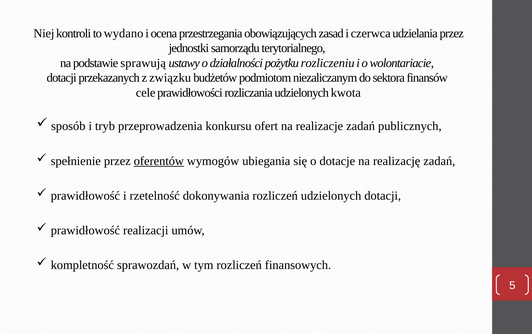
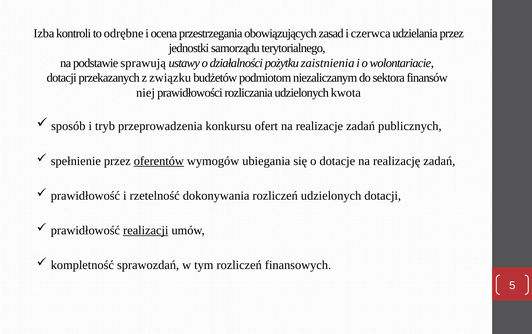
Niej: Niej -> Izba (44, 33)
wydano: wydano -> odrębne (124, 33)
rozliczeniu: rozliczeniu -> zaistnienia (328, 63)
cele: cele -> niej (146, 93)
realizacji underline: none -> present (146, 230)
